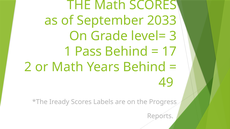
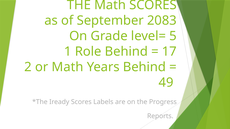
2033: 2033 -> 2083 (162, 21)
3: 3 -> 5 (173, 36)
Pass: Pass -> Role (88, 52)
